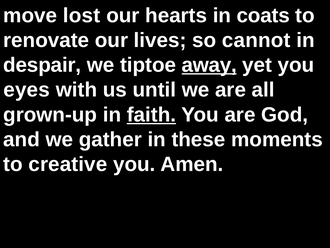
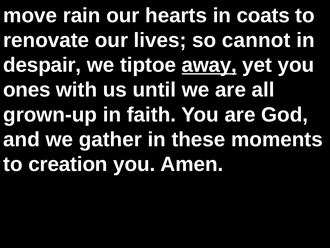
lost: lost -> rain (82, 15)
eyes: eyes -> ones (27, 90)
faith underline: present -> none (151, 114)
creative: creative -> creation (68, 164)
